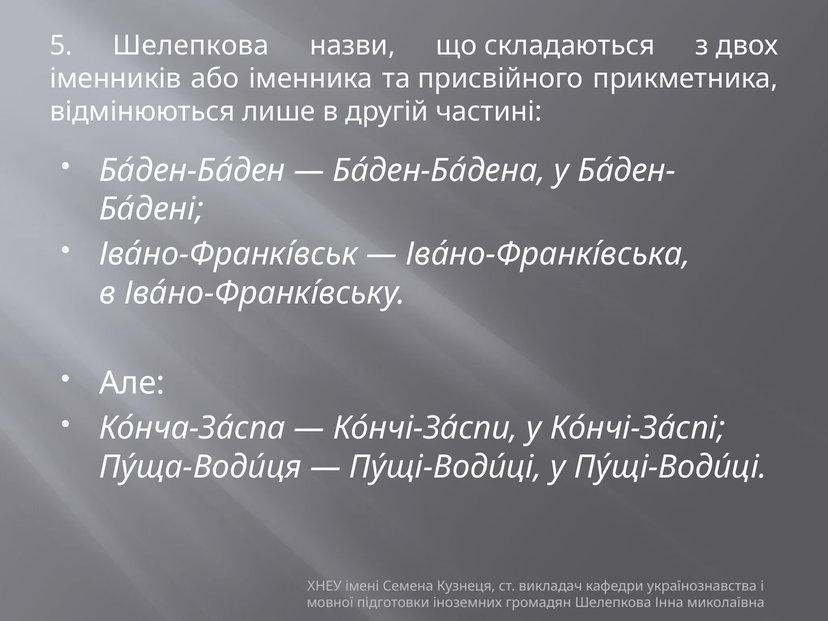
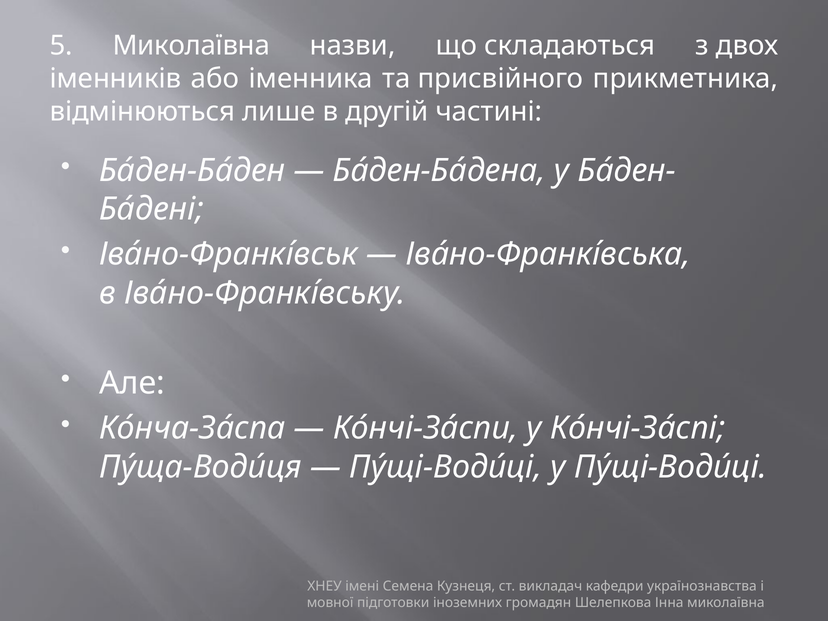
5 Шелепкова: Шелепкова -> Миколаївна (191, 45)
